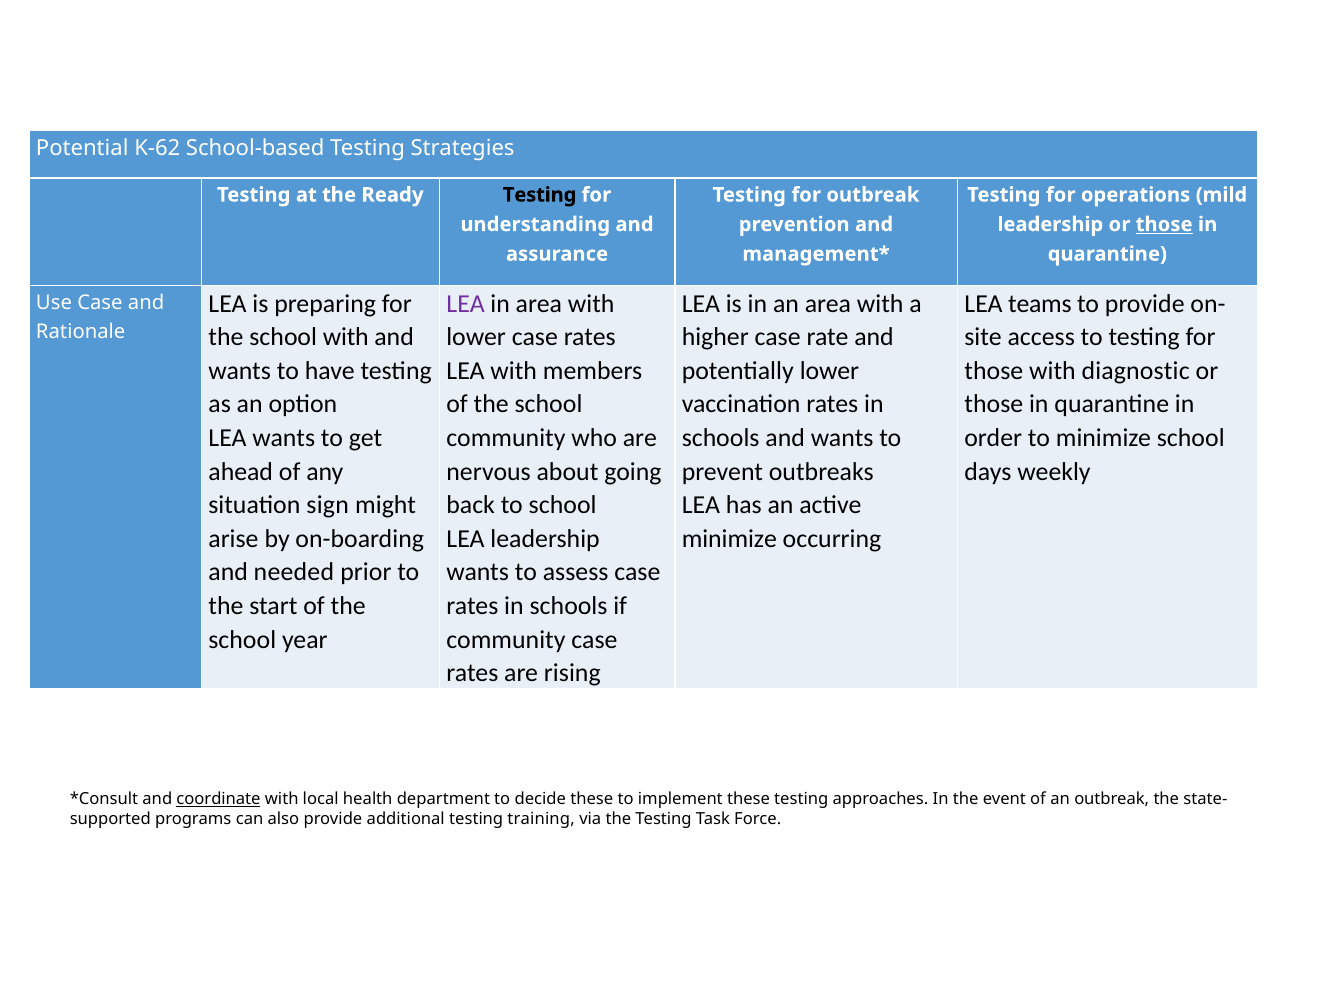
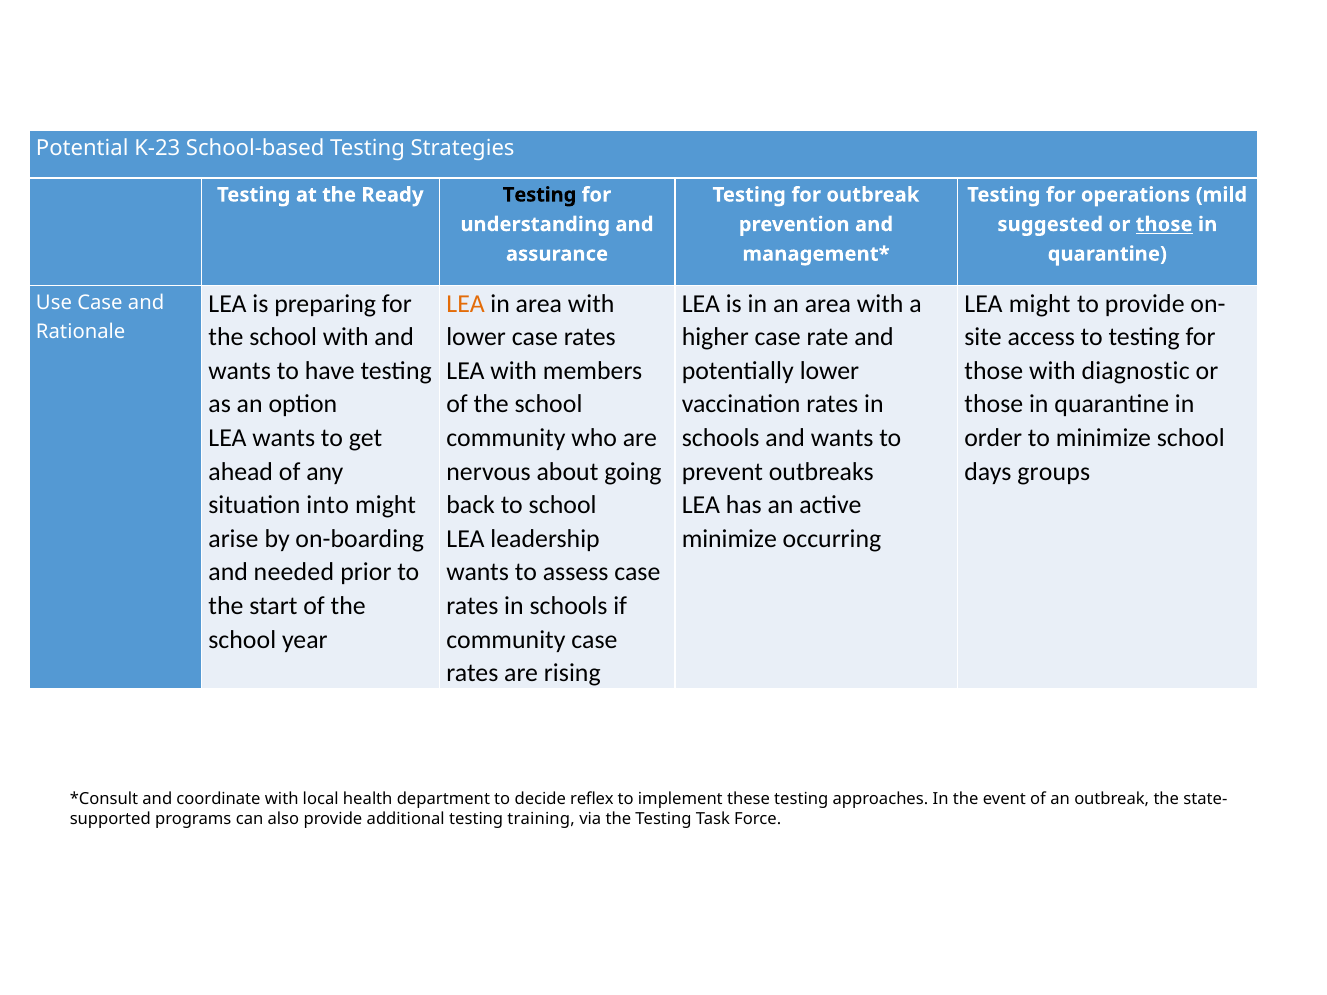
K-62: K-62 -> K-23 (157, 148)
leadership: leadership -> suggested (1050, 224)
LEA colour: purple -> orange (466, 304)
LEA teams: teams -> might (1040, 304)
weekly: weekly -> groups (1054, 472)
sign: sign -> into (328, 505)
coordinate underline: present -> none (218, 799)
decide these: these -> reflex (592, 799)
